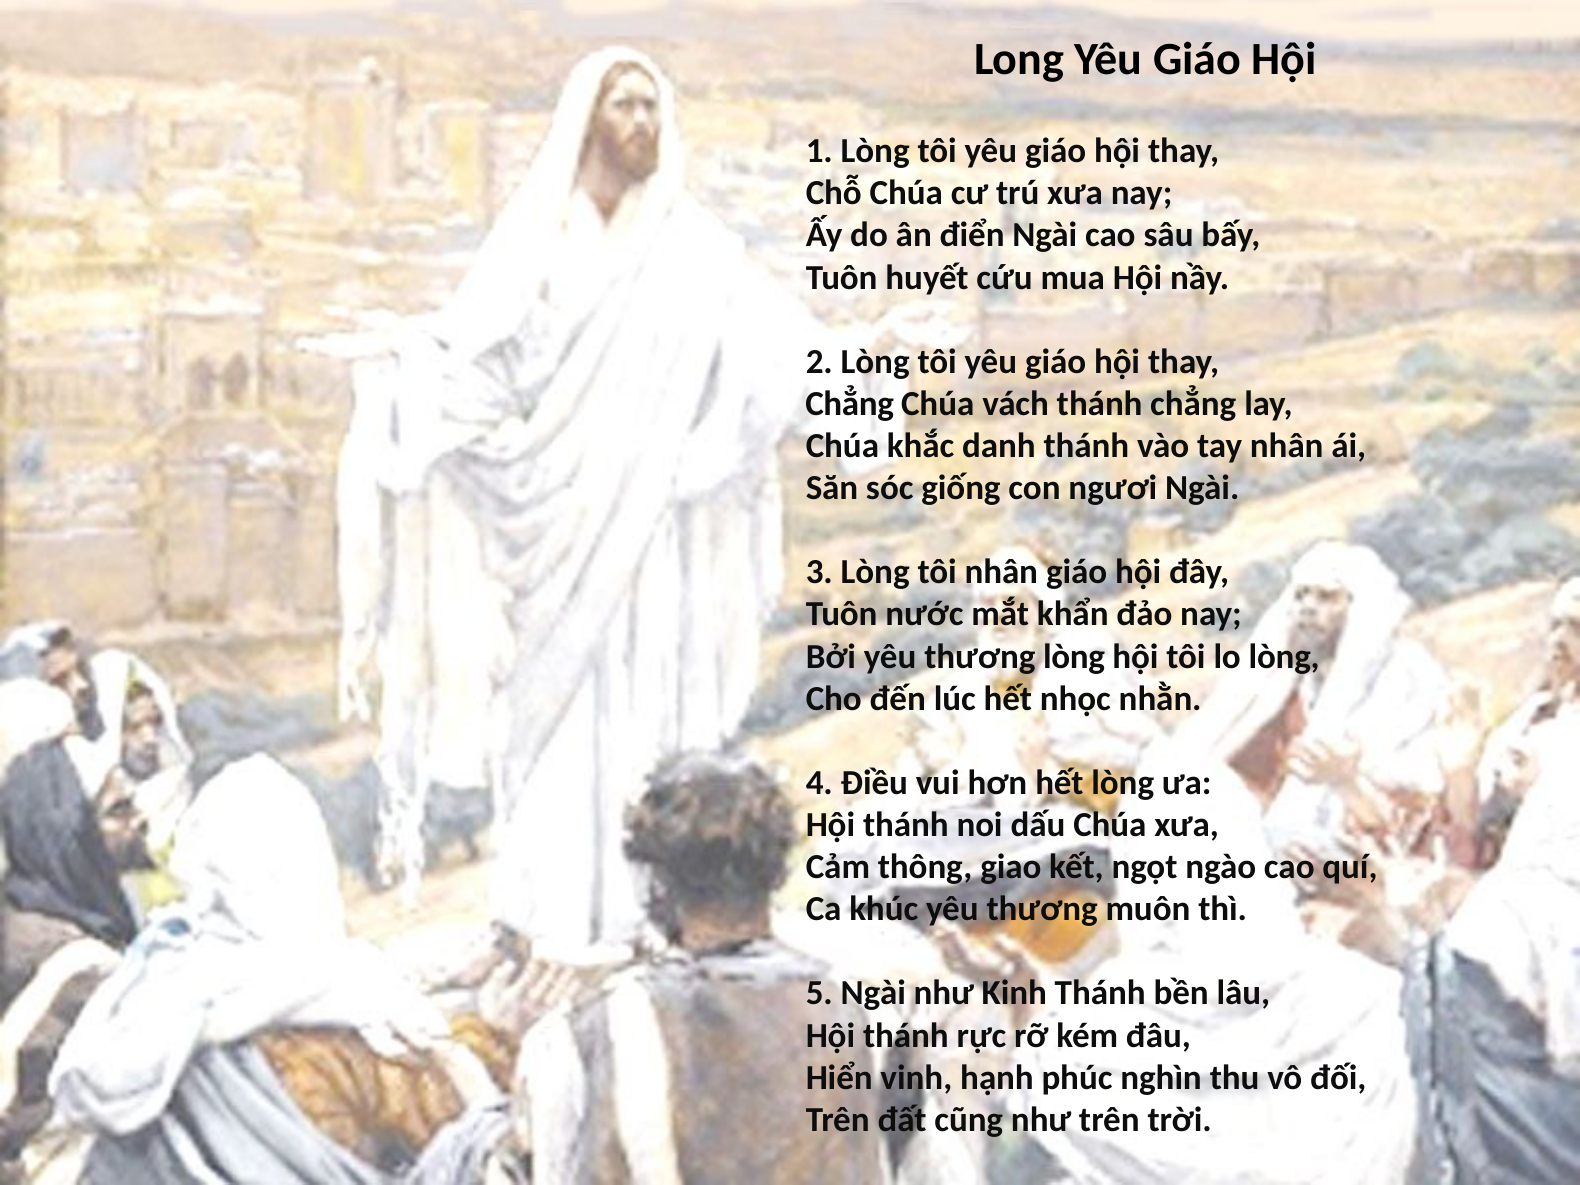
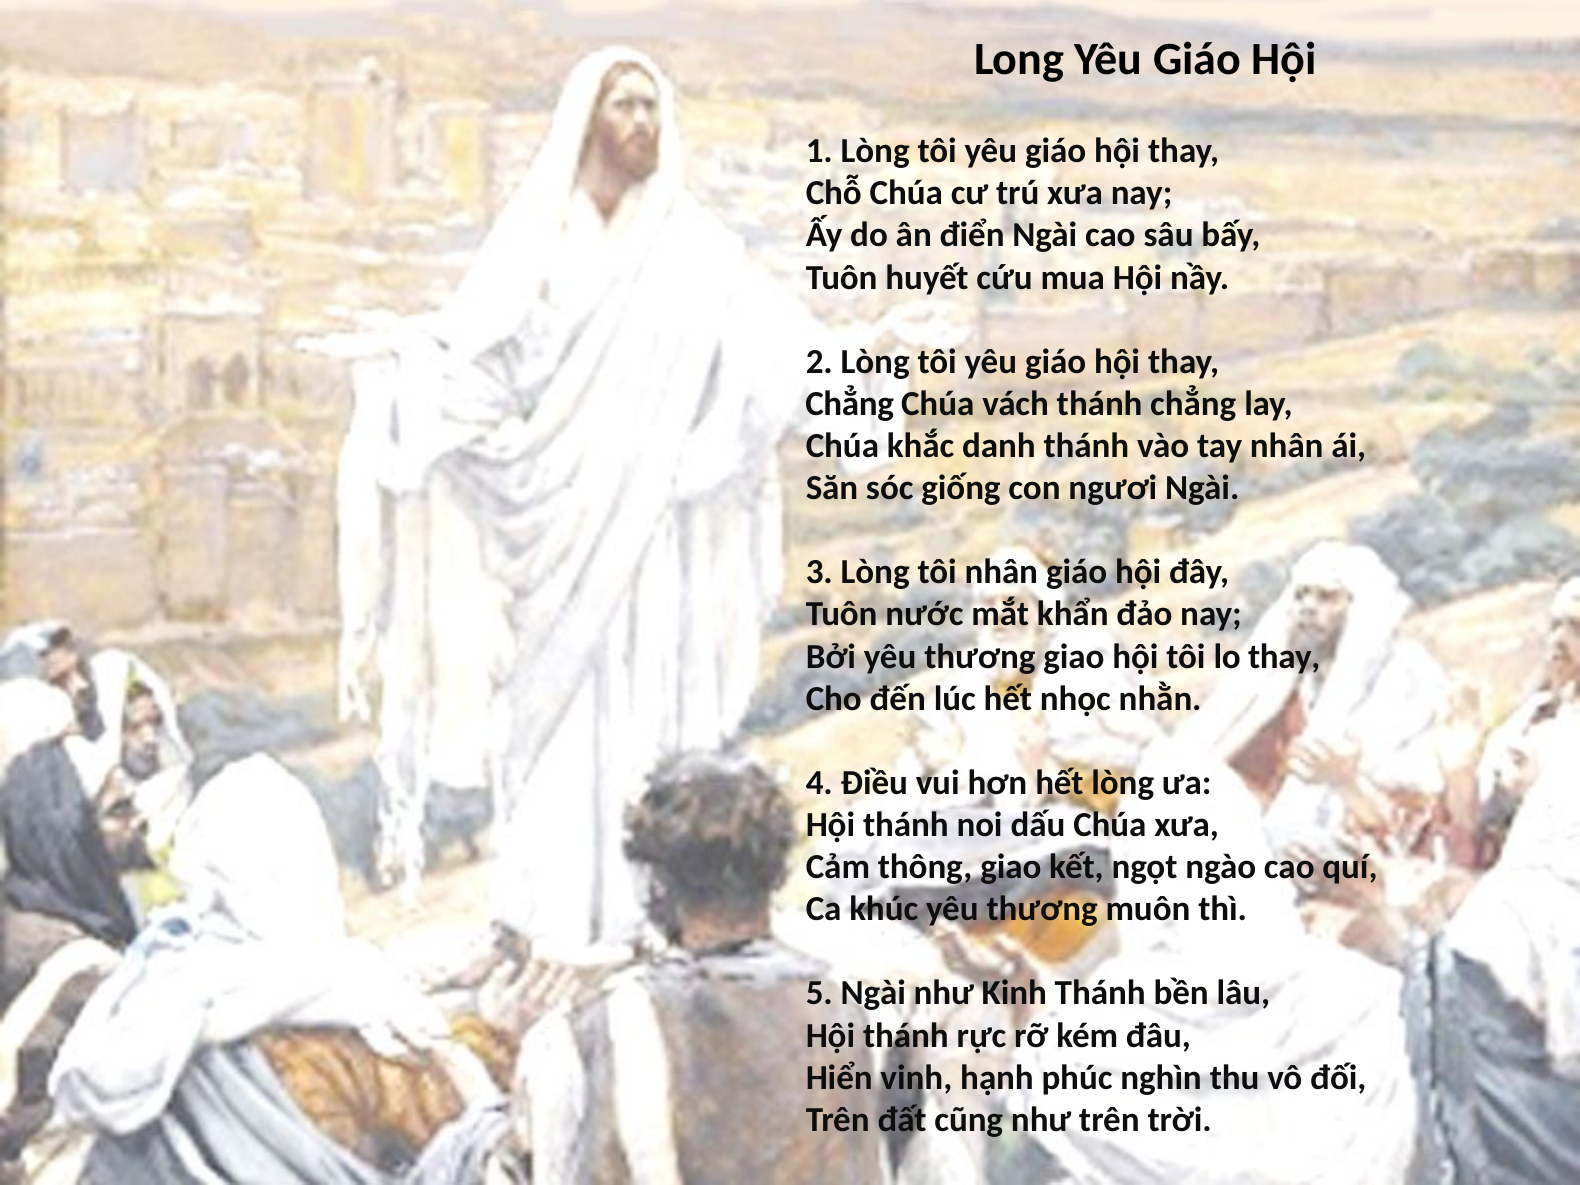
thương lòng: lòng -> giao (1074, 656)
lo lòng: lòng -> thay (1284, 656)
